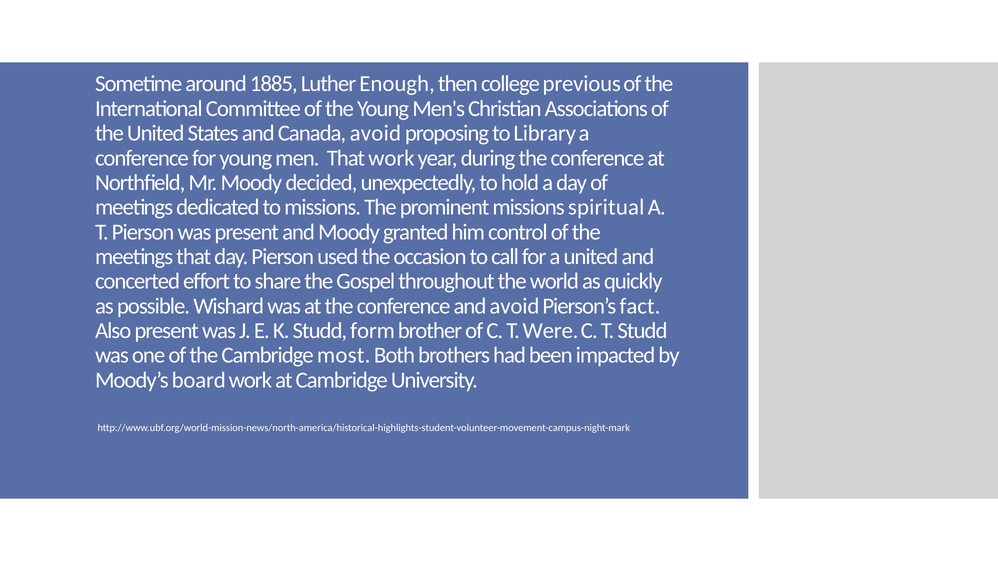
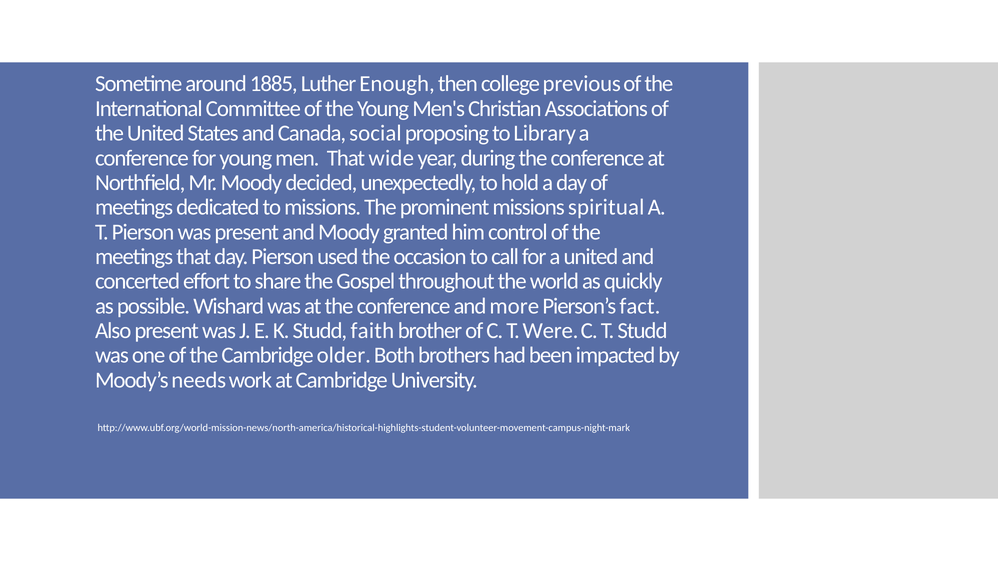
Canada avoid: avoid -> social (375, 133)
That work: work -> wide (391, 158)
and avoid: avoid -> more (514, 306)
form: form -> faith (372, 331)
most: most -> older (344, 356)
board: board -> needs (199, 380)
